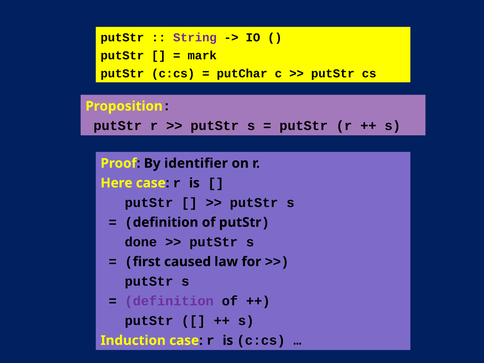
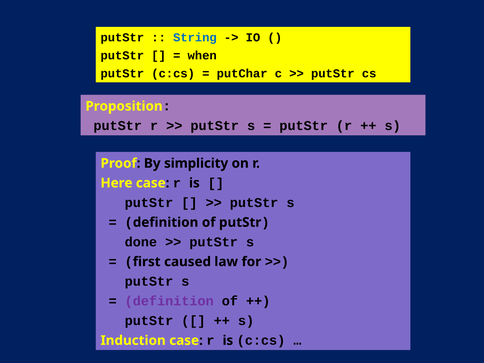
String colour: purple -> blue (195, 37)
mark: mark -> when (202, 55)
identifier: identifier -> simplicity (196, 163)
